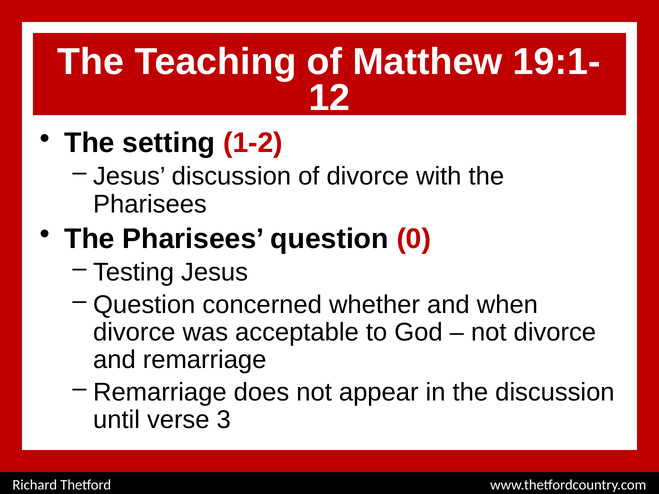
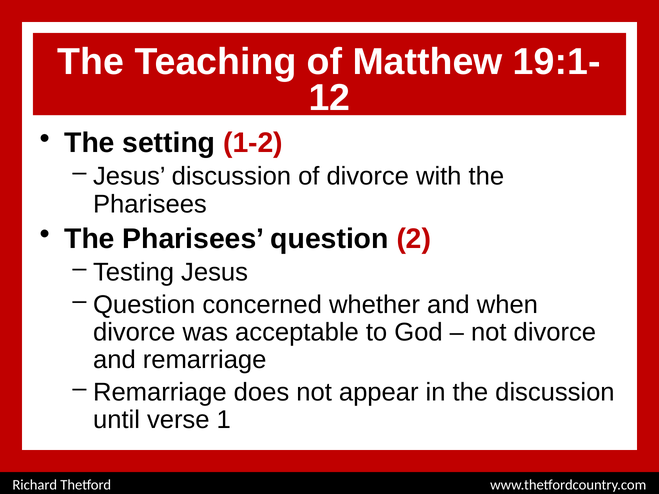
0: 0 -> 2 (414, 239)
3: 3 -> 1 (224, 420)
